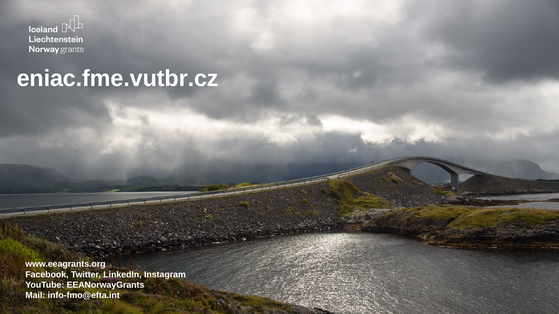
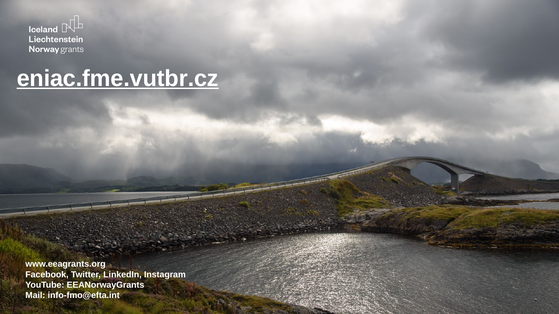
eniac.fme.vutbr.cz underline: none -> present (118, 78)
